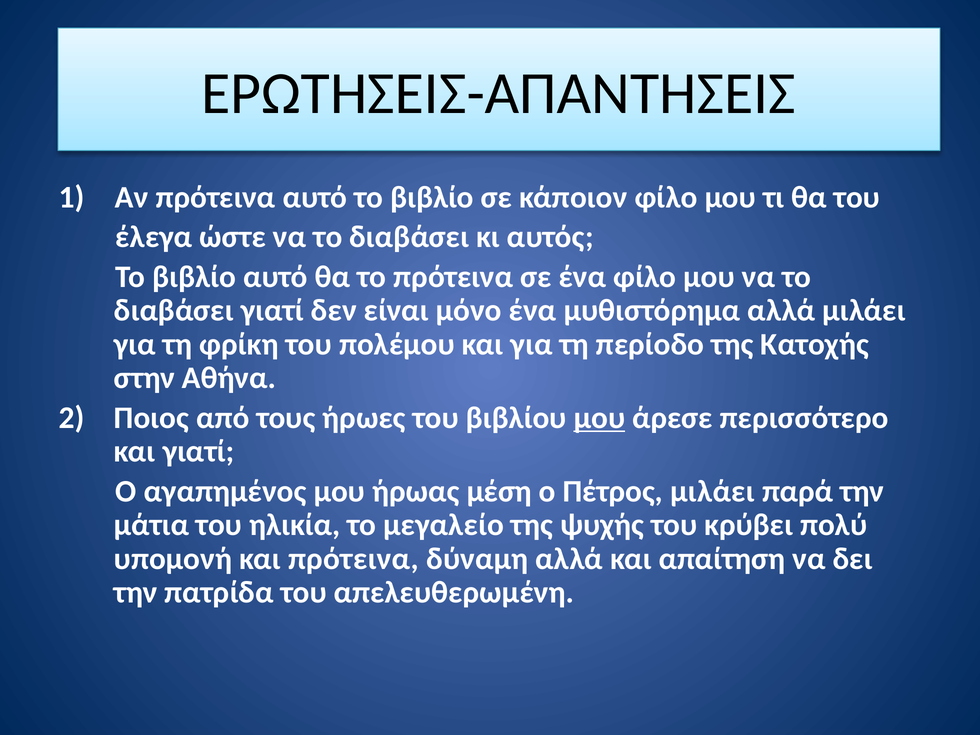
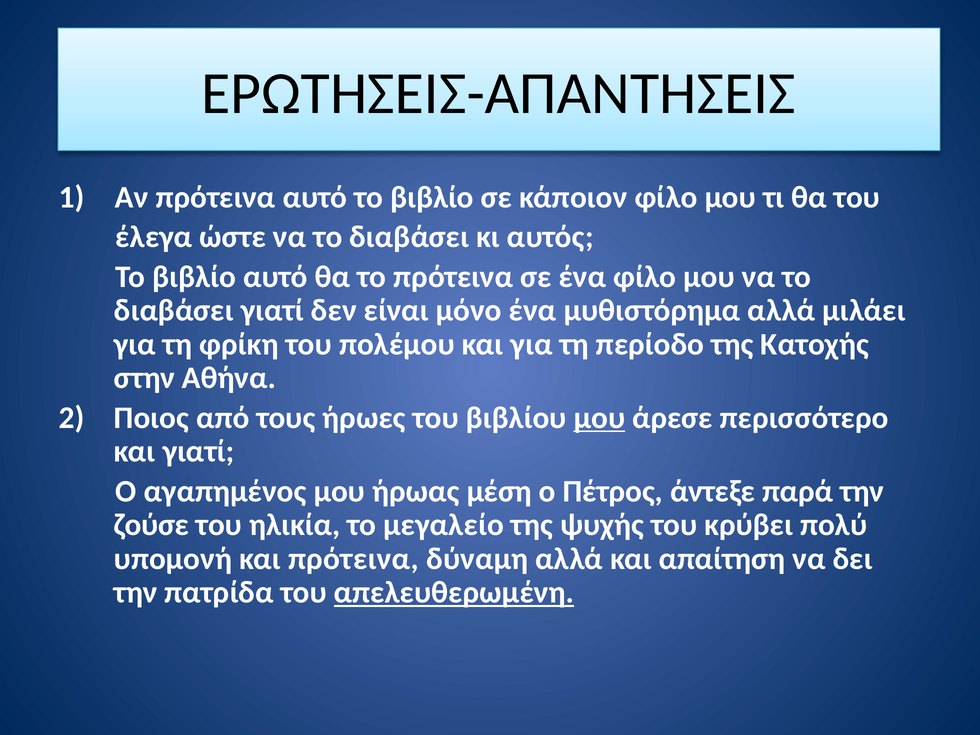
Πέτρος μιλάει: μιλάει -> άντεξε (713, 491)
μάτια: μάτια -> ζούσε (152, 525)
απελευθερωμένη underline: none -> present (454, 593)
